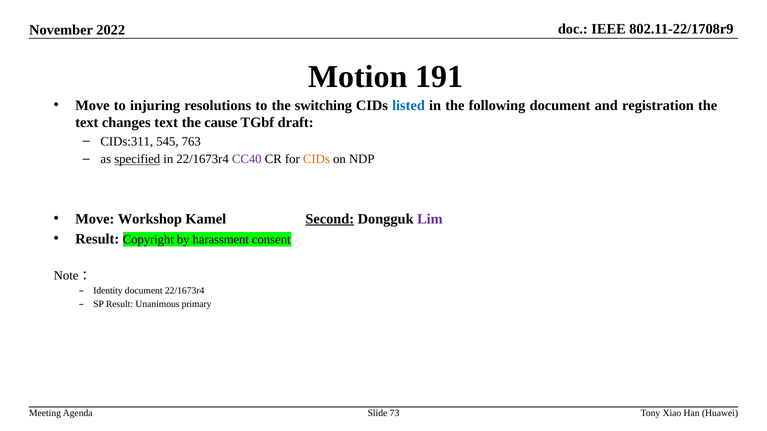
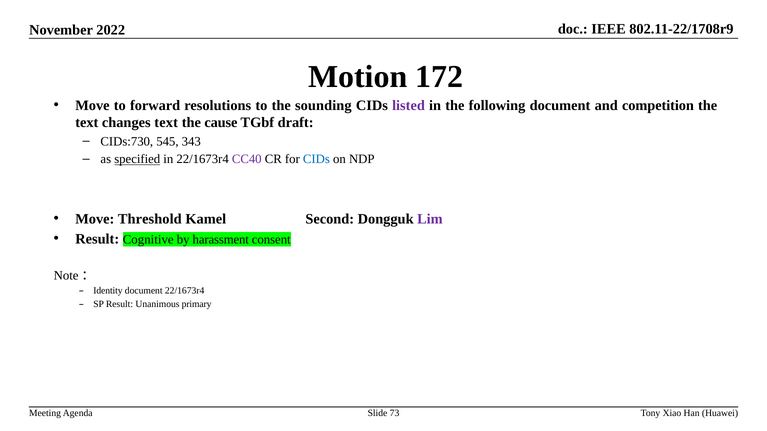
191: 191 -> 172 (439, 77)
injuring: injuring -> forward (155, 106)
switching: switching -> sounding (323, 106)
listed colour: blue -> purple (409, 106)
registration: registration -> competition (658, 106)
CIDs:311: CIDs:311 -> CIDs:730 (127, 142)
763: 763 -> 343 (191, 142)
CIDs colour: orange -> blue (316, 159)
Workshop: Workshop -> Threshold (150, 219)
Second underline: present -> none (330, 219)
Copyright: Copyright -> Cognitive (148, 240)
